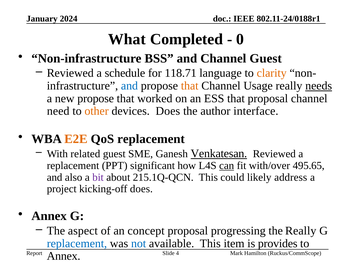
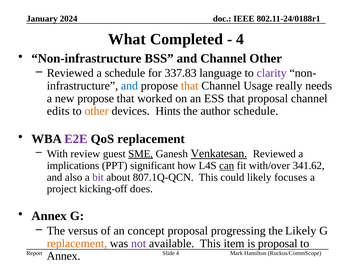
0: 0 -> 4 (240, 39)
Channel Guest: Guest -> Other (266, 58)
118.71: 118.71 -> 337.83 (181, 73)
clarity colour: orange -> purple (272, 73)
needs underline: present -> none (319, 86)
need: need -> edits (58, 111)
devices Does: Does -> Hints (168, 111)
author interface: interface -> schedule (256, 111)
E2E colour: orange -> purple (76, 139)
related: related -> review (85, 154)
SME underline: none -> present (141, 154)
replacement: replacement -> implications (73, 166)
495.65: 495.65 -> 341.62 (309, 166)
215.1Q-QCN: 215.1Q-QCN -> 807.1Q-QCN (163, 177)
address: address -> focuses (291, 177)
aspect: aspect -> versus (83, 231)
the Really: Really -> Likely (301, 231)
replacement colour: blue -> orange (77, 243)
not colour: blue -> purple (139, 243)
is provides: provides -> proposal (278, 243)
